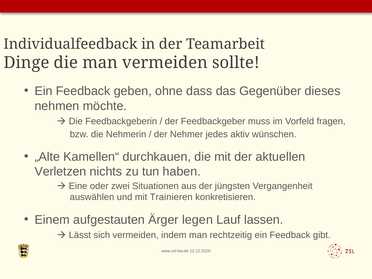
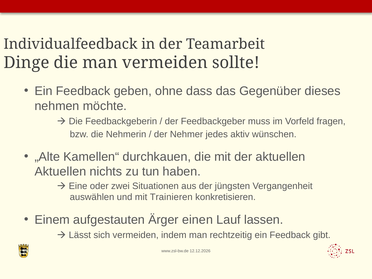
Verletzen: Verletzen -> Aktuellen (60, 172)
legen: legen -> einen (197, 220)
